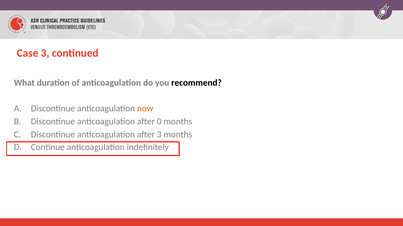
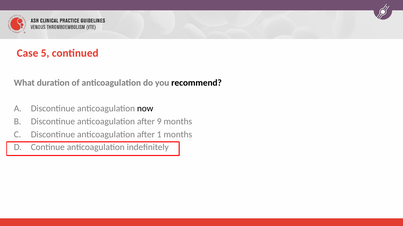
Case 3: 3 -> 5 (45, 53)
now colour: orange -> black (145, 109)
0: 0 -> 9 (159, 122)
after 3: 3 -> 1 (159, 135)
